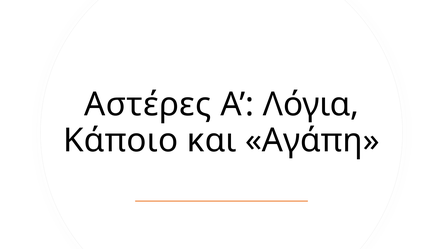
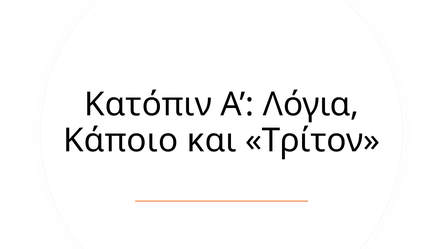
Αστέρες: Αστέρες -> Κατόπιν (148, 105)
Αγάπη: Αγάπη -> Τρίτον (313, 141)
